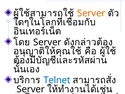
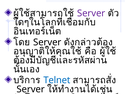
Server colour: orange -> purple (91, 13)
